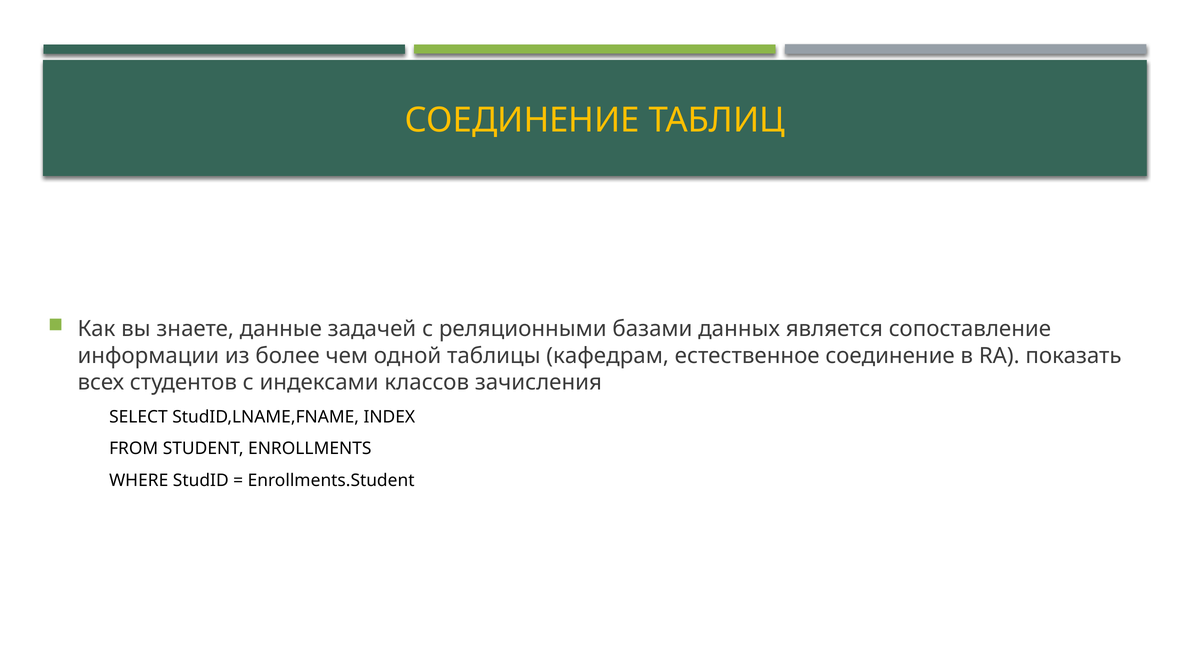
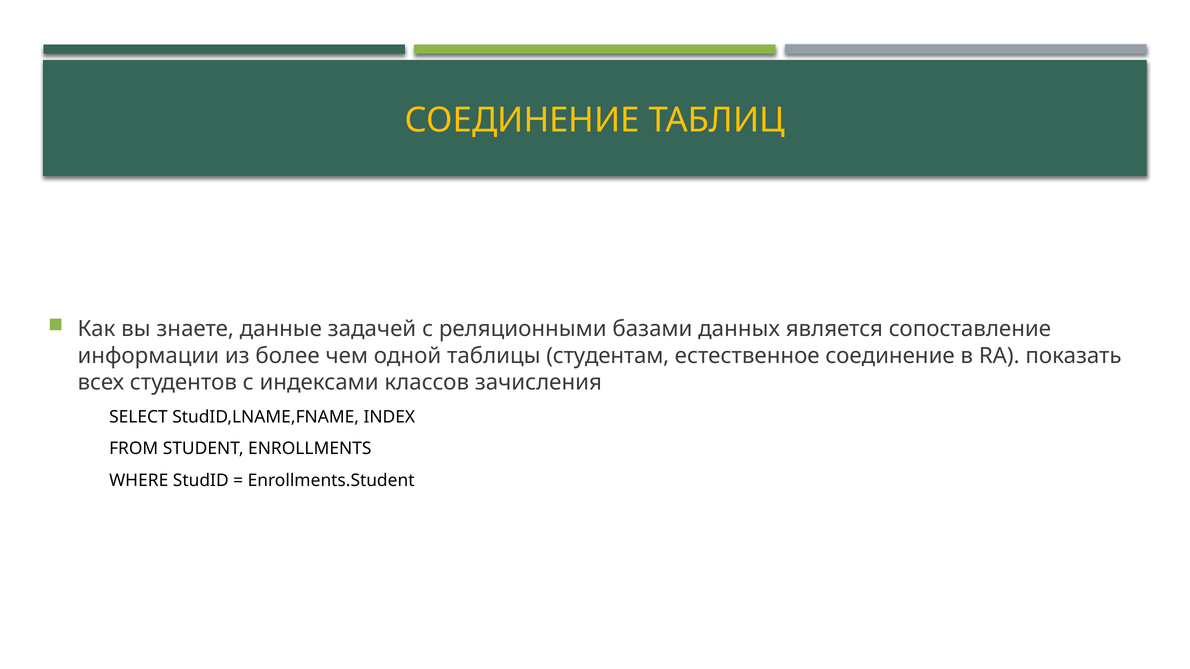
кафедрам: кафедрам -> студентам (608, 356)
